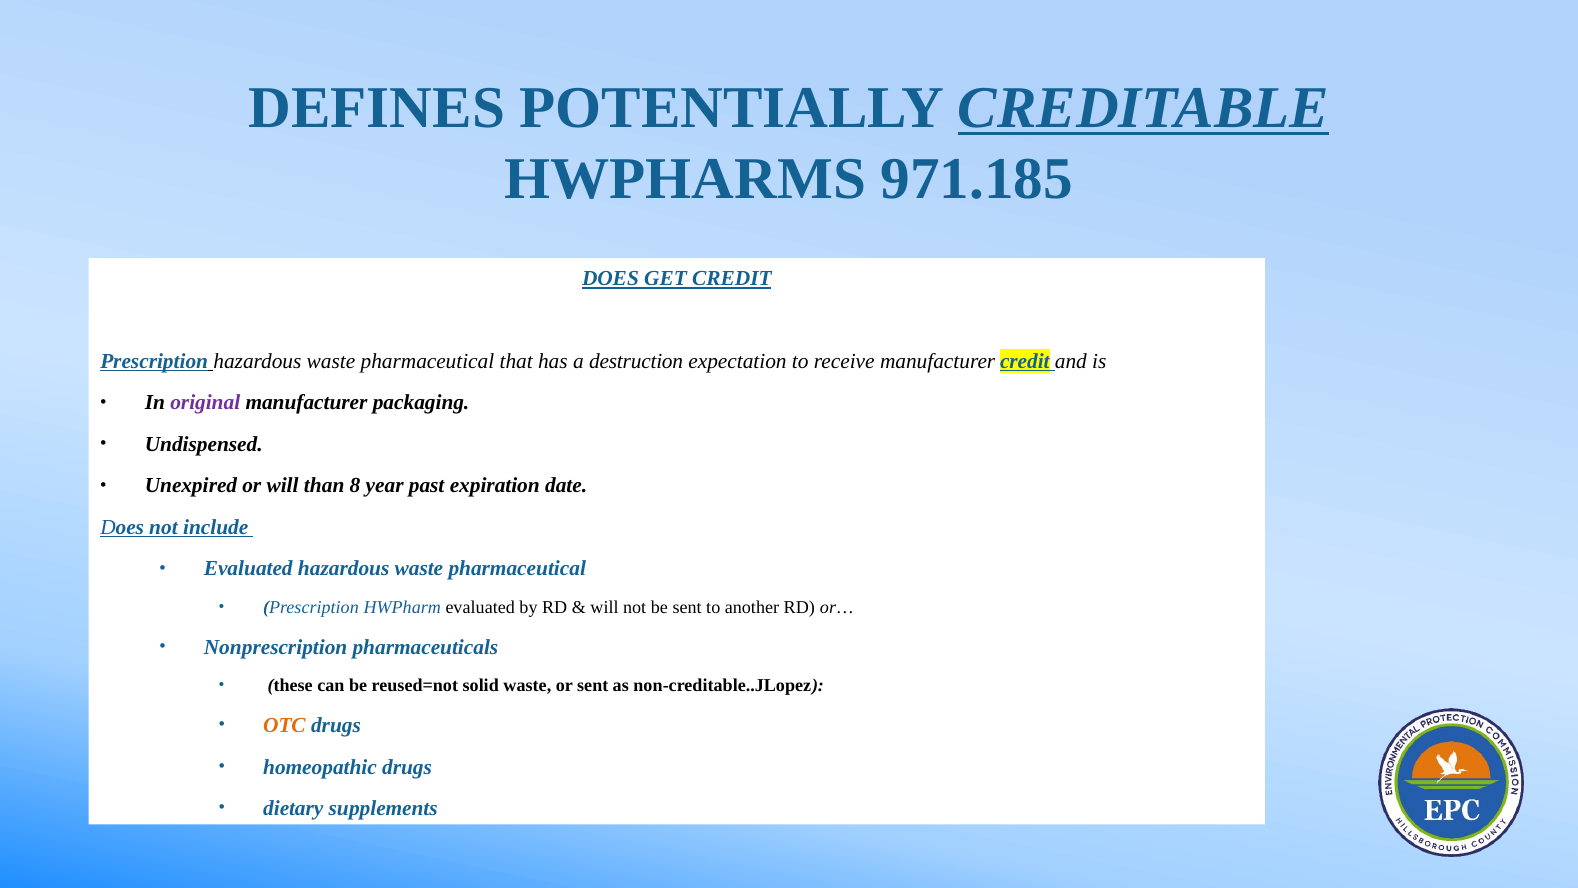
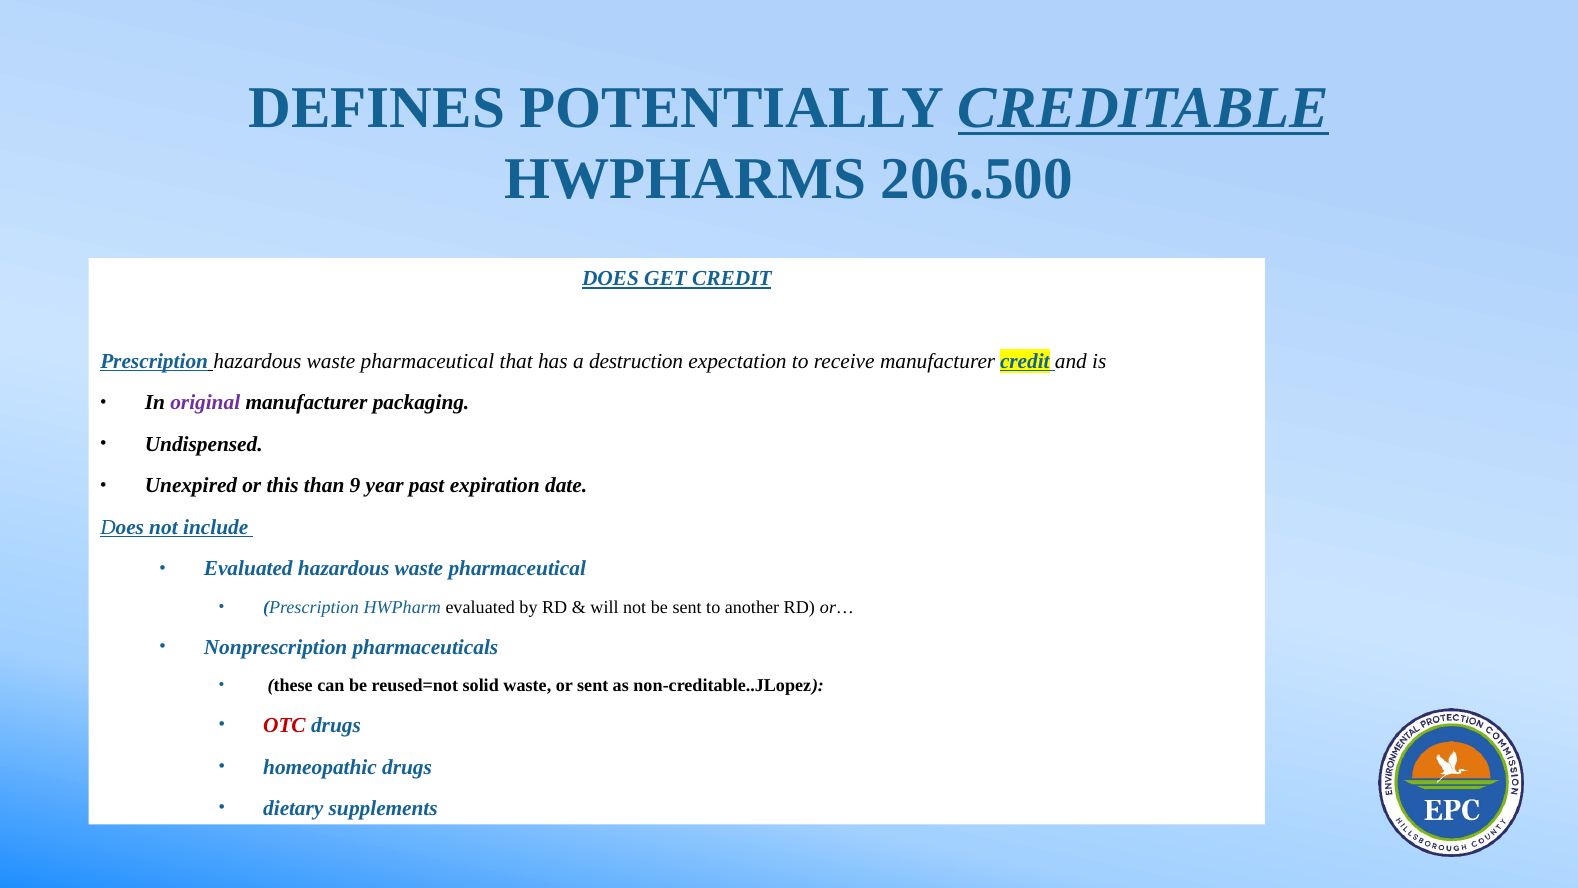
971.185: 971.185 -> 206.500 (977, 179)
or will: will -> this (283, 486)
8: 8 -> 9 (355, 486)
OTC colour: orange -> red (284, 725)
